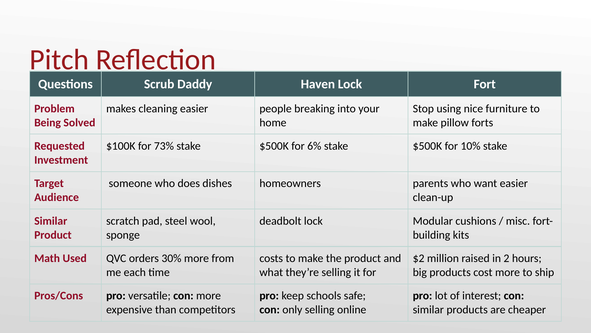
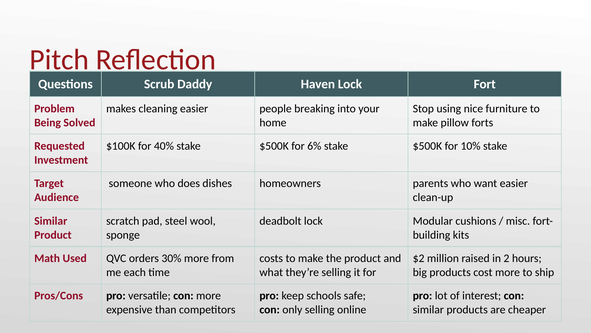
73%: 73% -> 40% (164, 146)
